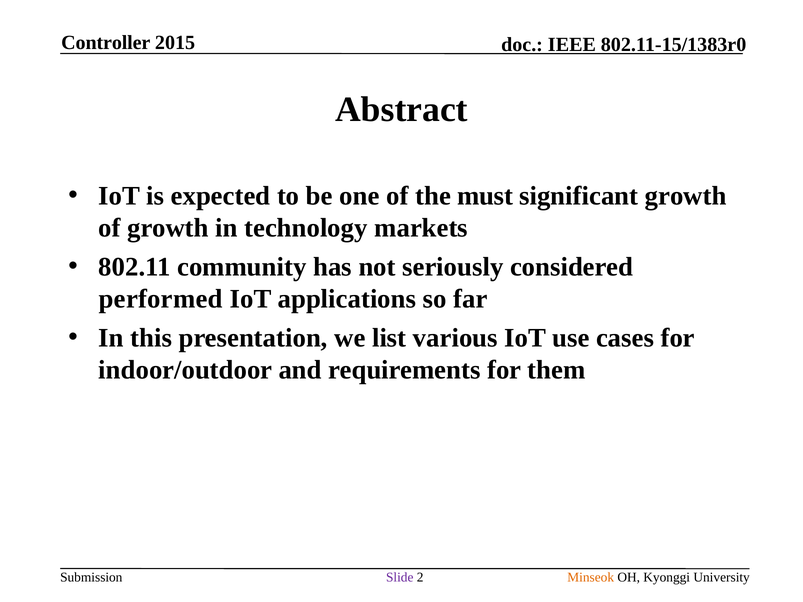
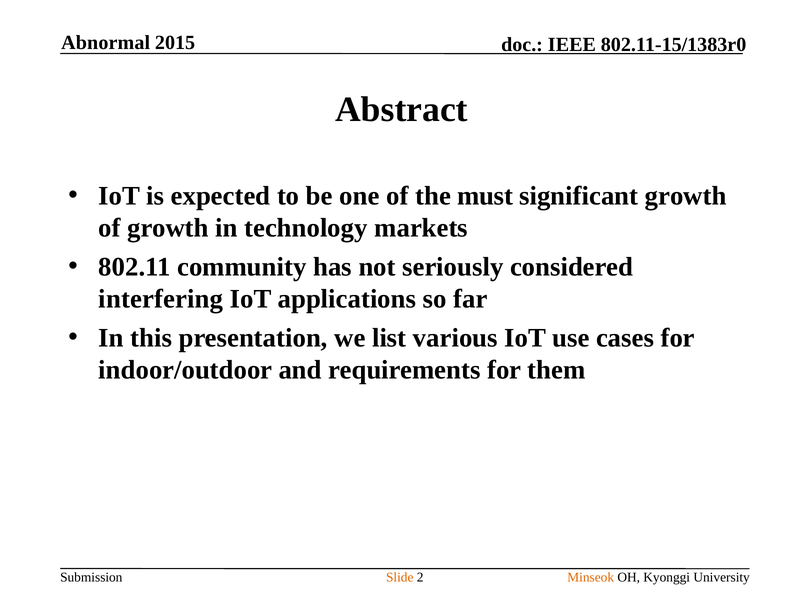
Controller: Controller -> Abnormal (106, 43)
performed: performed -> interfering (161, 299)
Slide colour: purple -> orange (400, 578)
